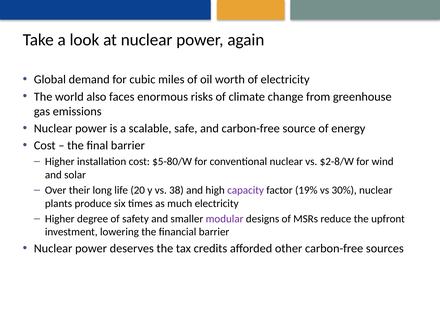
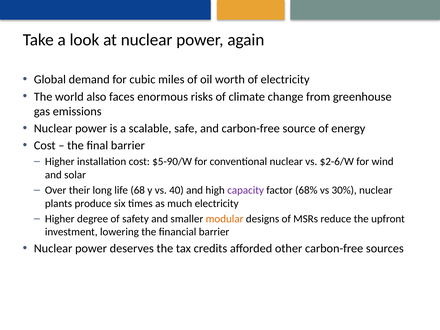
$5-80/W: $5-80/W -> $5-90/W (172, 162)
$2-8/W: $2-8/W -> $2-6/W (337, 162)
20: 20 -> 68 (138, 190)
38: 38 -> 40 (176, 190)
19%: 19% -> 68% (306, 190)
modular colour: purple -> orange (225, 219)
